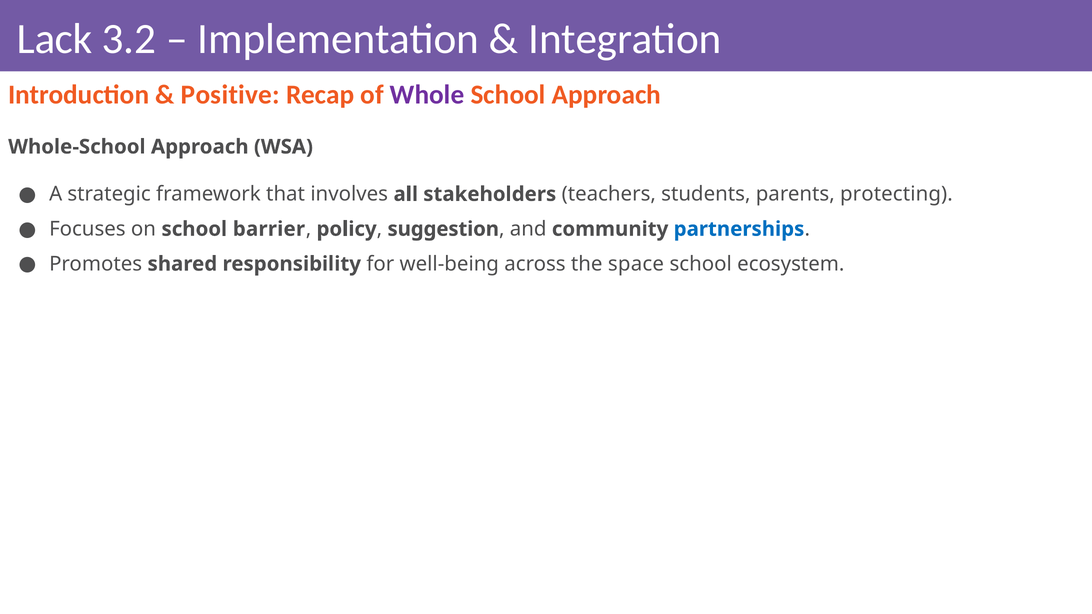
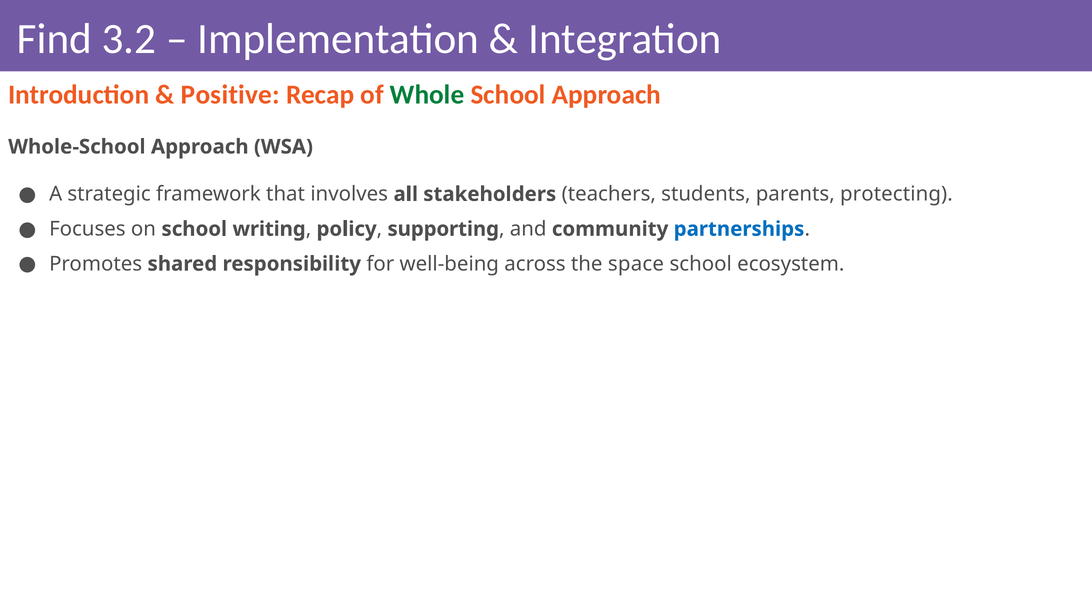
Lack: Lack -> Find (54, 39)
Whole colour: purple -> green (427, 95)
barrier: barrier -> writing (269, 229)
suggestion: suggestion -> supporting (443, 229)
